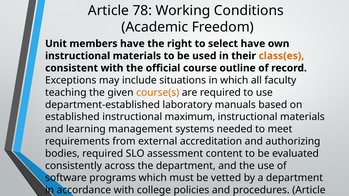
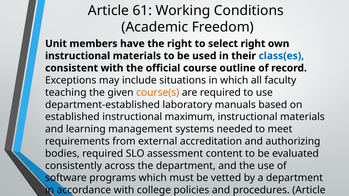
78: 78 -> 61 (142, 11)
select have: have -> right (253, 44)
class(es colour: orange -> blue (281, 56)
